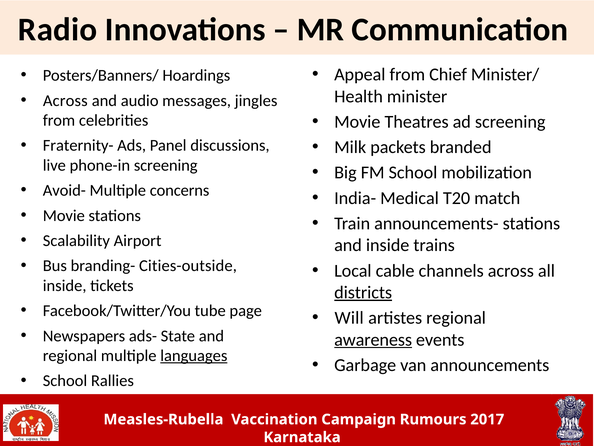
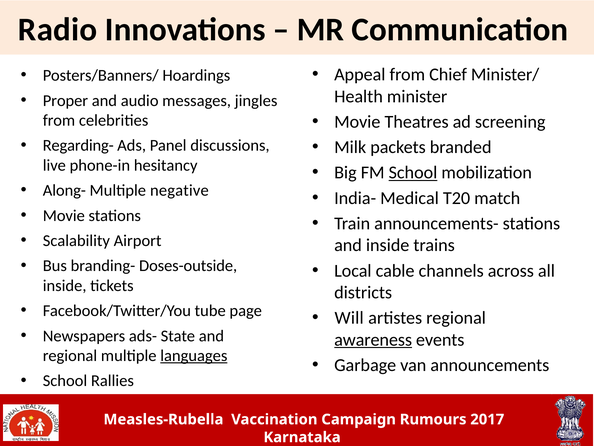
Across: Across -> Proper (65, 100)
Fraternity-: Fraternity- -> Regarding- (78, 145)
phone-in screening: screening -> hesitancy (166, 165)
School underline: none -> present (413, 172)
Avoid-: Avoid- -> Along- (64, 190)
concerns: concerns -> negative (179, 190)
Cities-outside: Cities-outside -> Doses-outside (188, 266)
districts underline: present -> none (363, 292)
